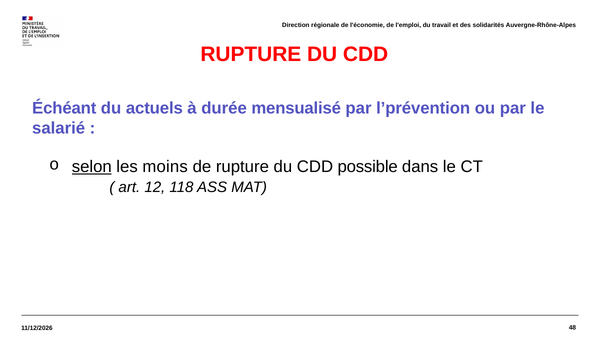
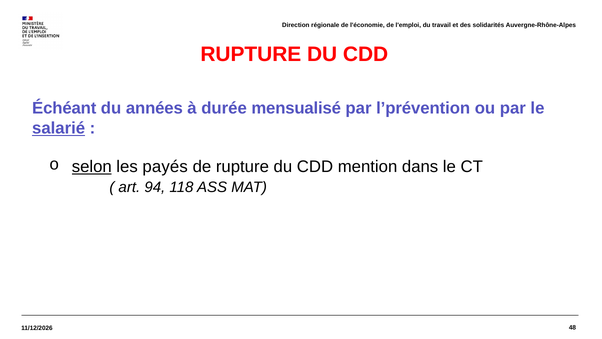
actuels: actuels -> années (154, 108)
salarié underline: none -> present (59, 128)
moins: moins -> payés (165, 166)
possible: possible -> mention (368, 166)
12: 12 -> 94 (155, 187)
